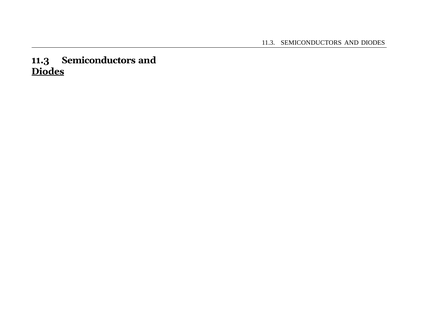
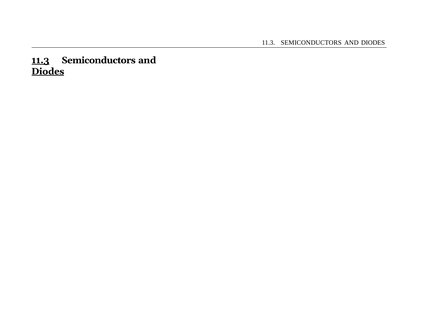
11.3 underline: none -> present (40, 60)
